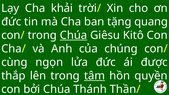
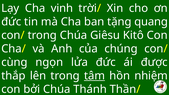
khải: khải -> vinh (62, 8)
Chúa underline: present -> none (73, 35)
quyền: quyền -> nhiệm (151, 76)
